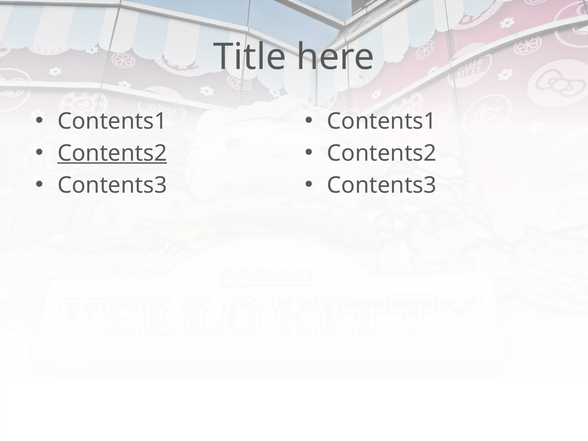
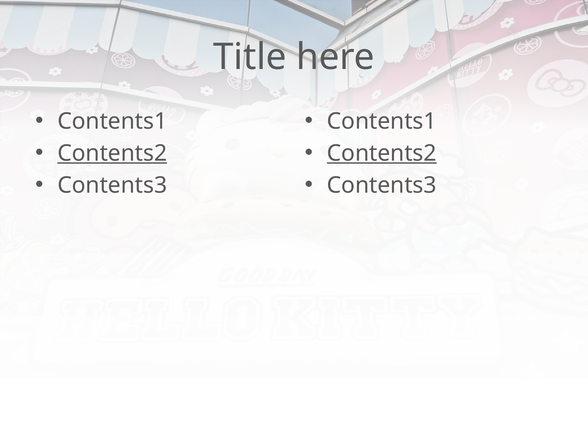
Contents2 underline: none -> present (382, 153)
